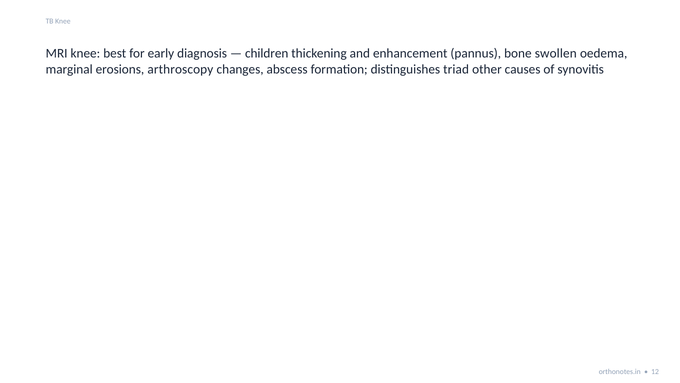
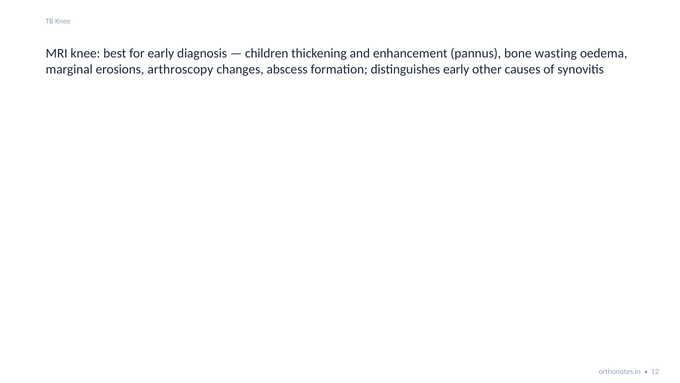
swollen: swollen -> wasting (556, 53)
distinguishes triad: triad -> early (456, 69)
